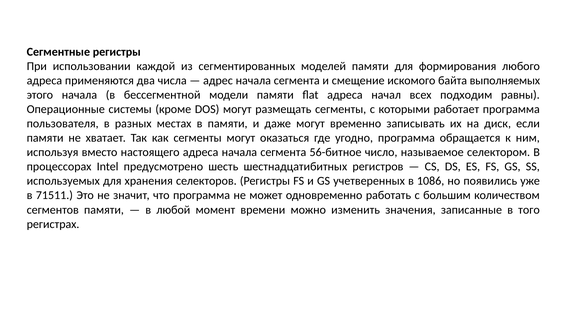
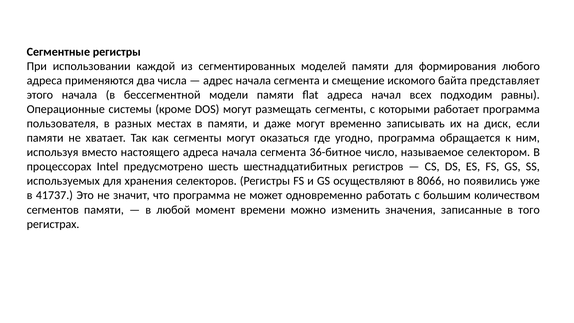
выполняемых: выполняемых -> представляет (505, 80)
56-битное: 56-битное -> 36-битное (336, 152)
учетверенных: учетверенных -> осуществляют (369, 181)
1086: 1086 -> 8066 (431, 181)
71511: 71511 -> 41737 (54, 195)
